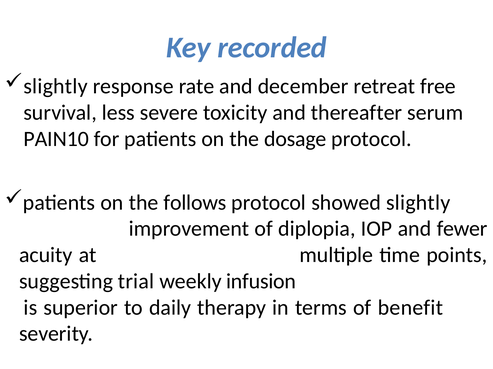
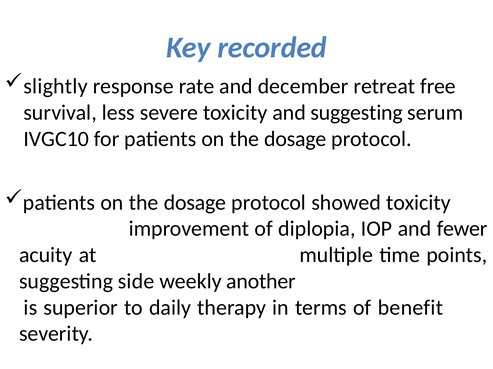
and thereafter: thereafter -> suggesting (357, 113)
PAIN10: PAIN10 -> IVGC10 (56, 139)
follows: follows -> dosage (195, 203)
showed slightly: slightly -> toxicity (418, 203)
trial: trial -> side (136, 282)
infusion: infusion -> another (261, 282)
